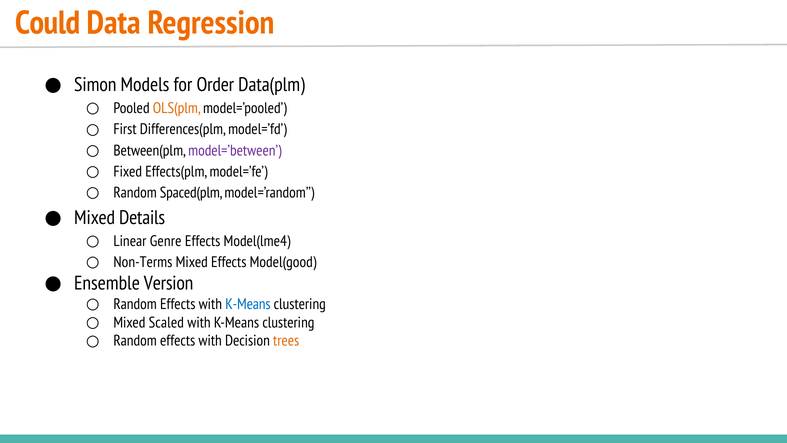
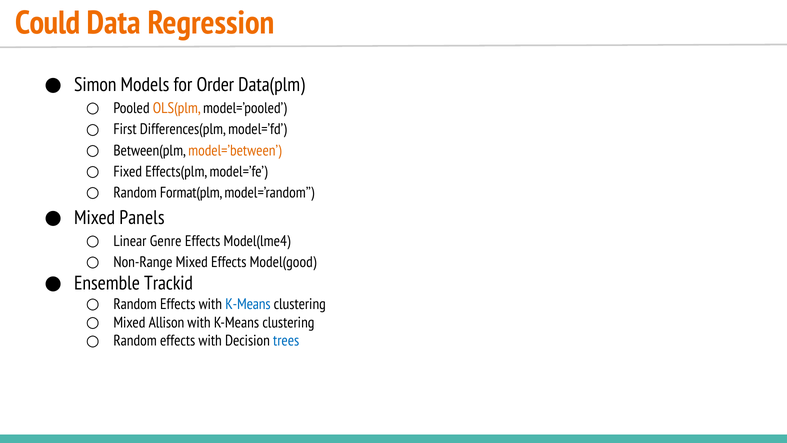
model=’between colour: purple -> orange (235, 150)
Spaced(plm: Spaced(plm -> Format(plm (191, 193)
Details: Details -> Panels (142, 217)
Non-Terms: Non-Terms -> Non-Range (143, 262)
Version: Version -> Trackid (169, 283)
Scaled: Scaled -> Allison (166, 322)
trees colour: orange -> blue (286, 341)
